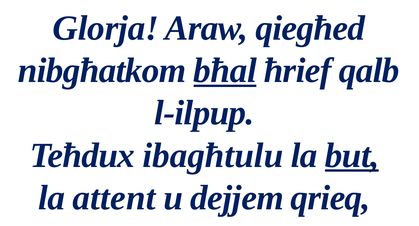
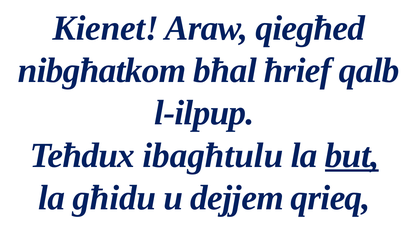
Glorja: Glorja -> Kienet (106, 28)
bħal underline: present -> none (225, 70)
attent: attent -> għidu (114, 197)
